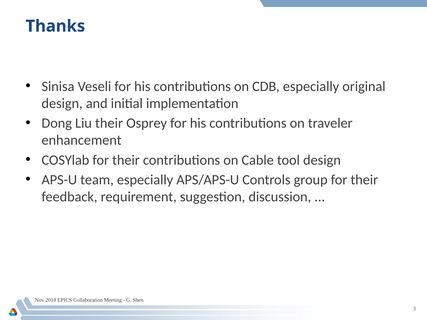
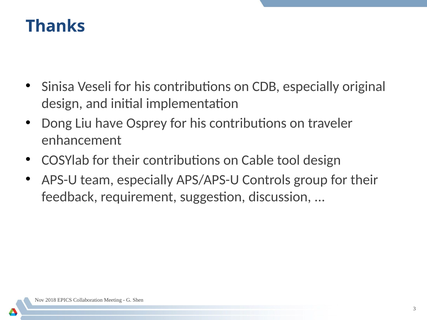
Liu their: their -> have (109, 123)
